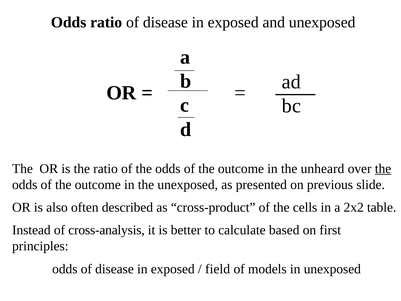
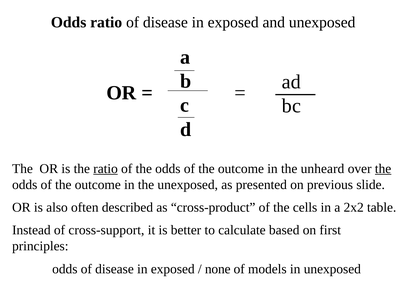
ratio underline: none -> present (106, 169)
cross-analysis: cross-analysis -> cross-support (106, 230)
field: field -> none (218, 269)
